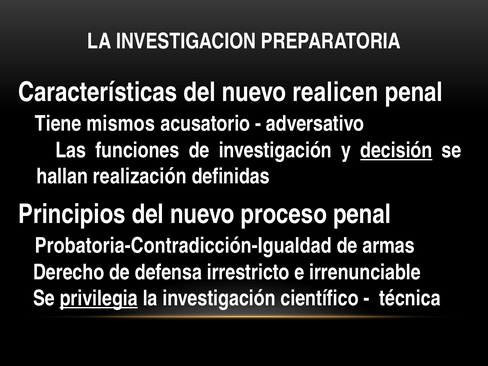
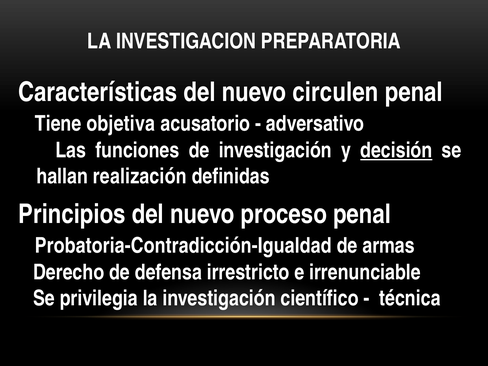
realicen: realicen -> circulen (335, 92)
mismos: mismos -> objetiva (121, 124)
privilegia underline: present -> none (99, 298)
